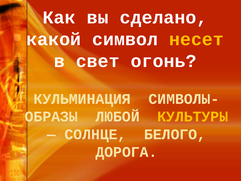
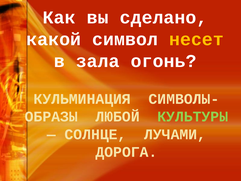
свет: свет -> зала (98, 61)
КУЛЬТУРЫ colour: yellow -> light green (193, 117)
БЕЛОГО: БЕЛОГО -> ЛУЧАМИ (175, 134)
